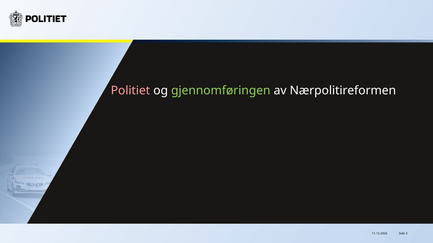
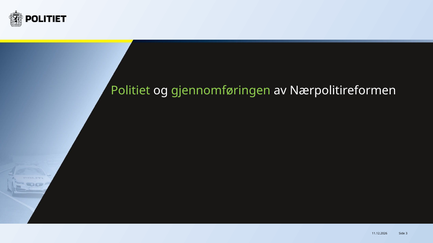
Politiet colour: pink -> light green (130, 91)
